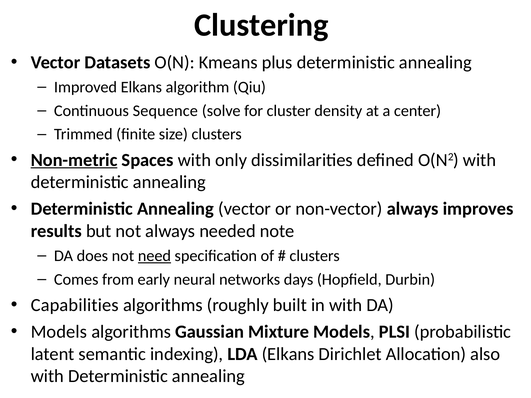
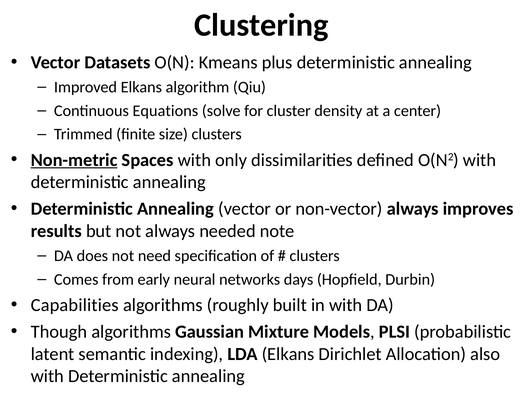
Sequence: Sequence -> Equations (165, 111)
need underline: present -> none (154, 256)
Models: Models -> Though (59, 332)
